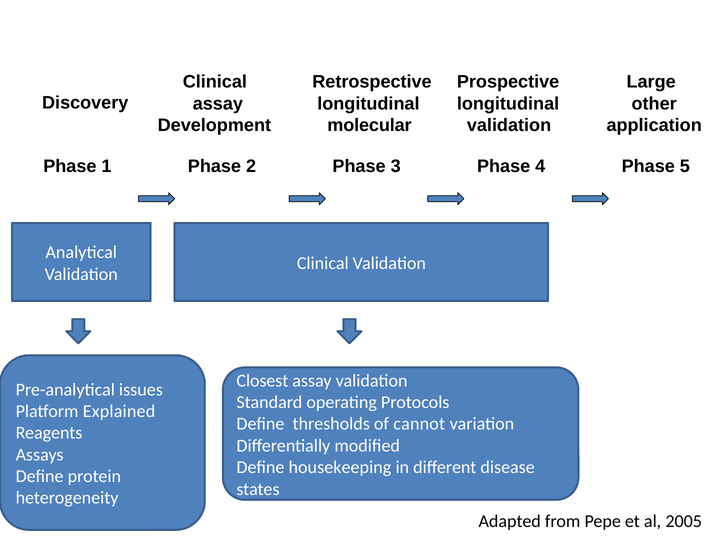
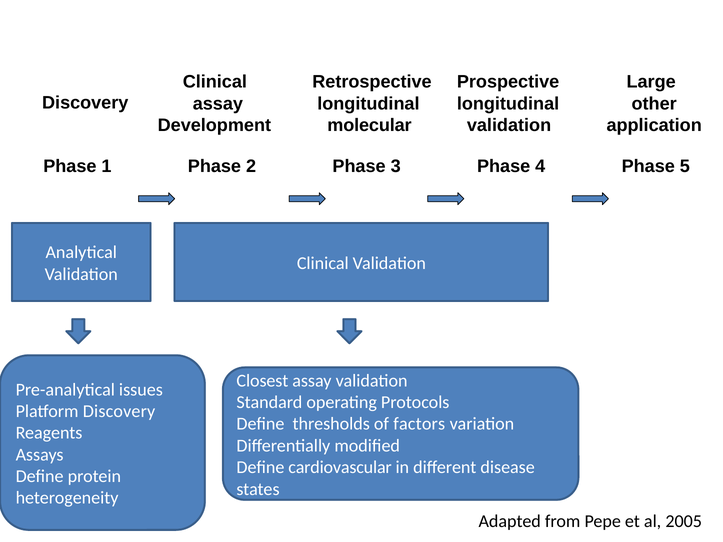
Platform Explained: Explained -> Discovery (119, 411)
cannot: cannot -> factors (419, 424)
housekeeping: housekeeping -> cardiovascular (340, 468)
